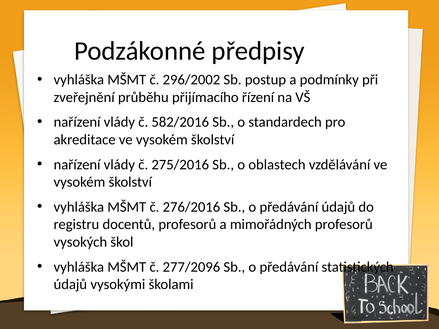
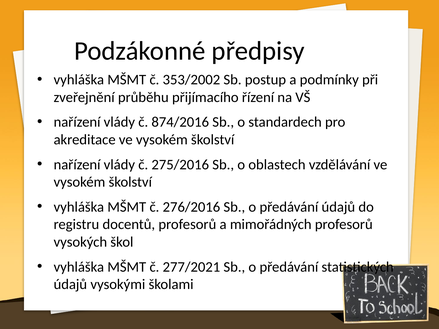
296/2002: 296/2002 -> 353/2002 (191, 80)
582/2016: 582/2016 -> 874/2016 (180, 122)
277/2096: 277/2096 -> 277/2021 (191, 267)
